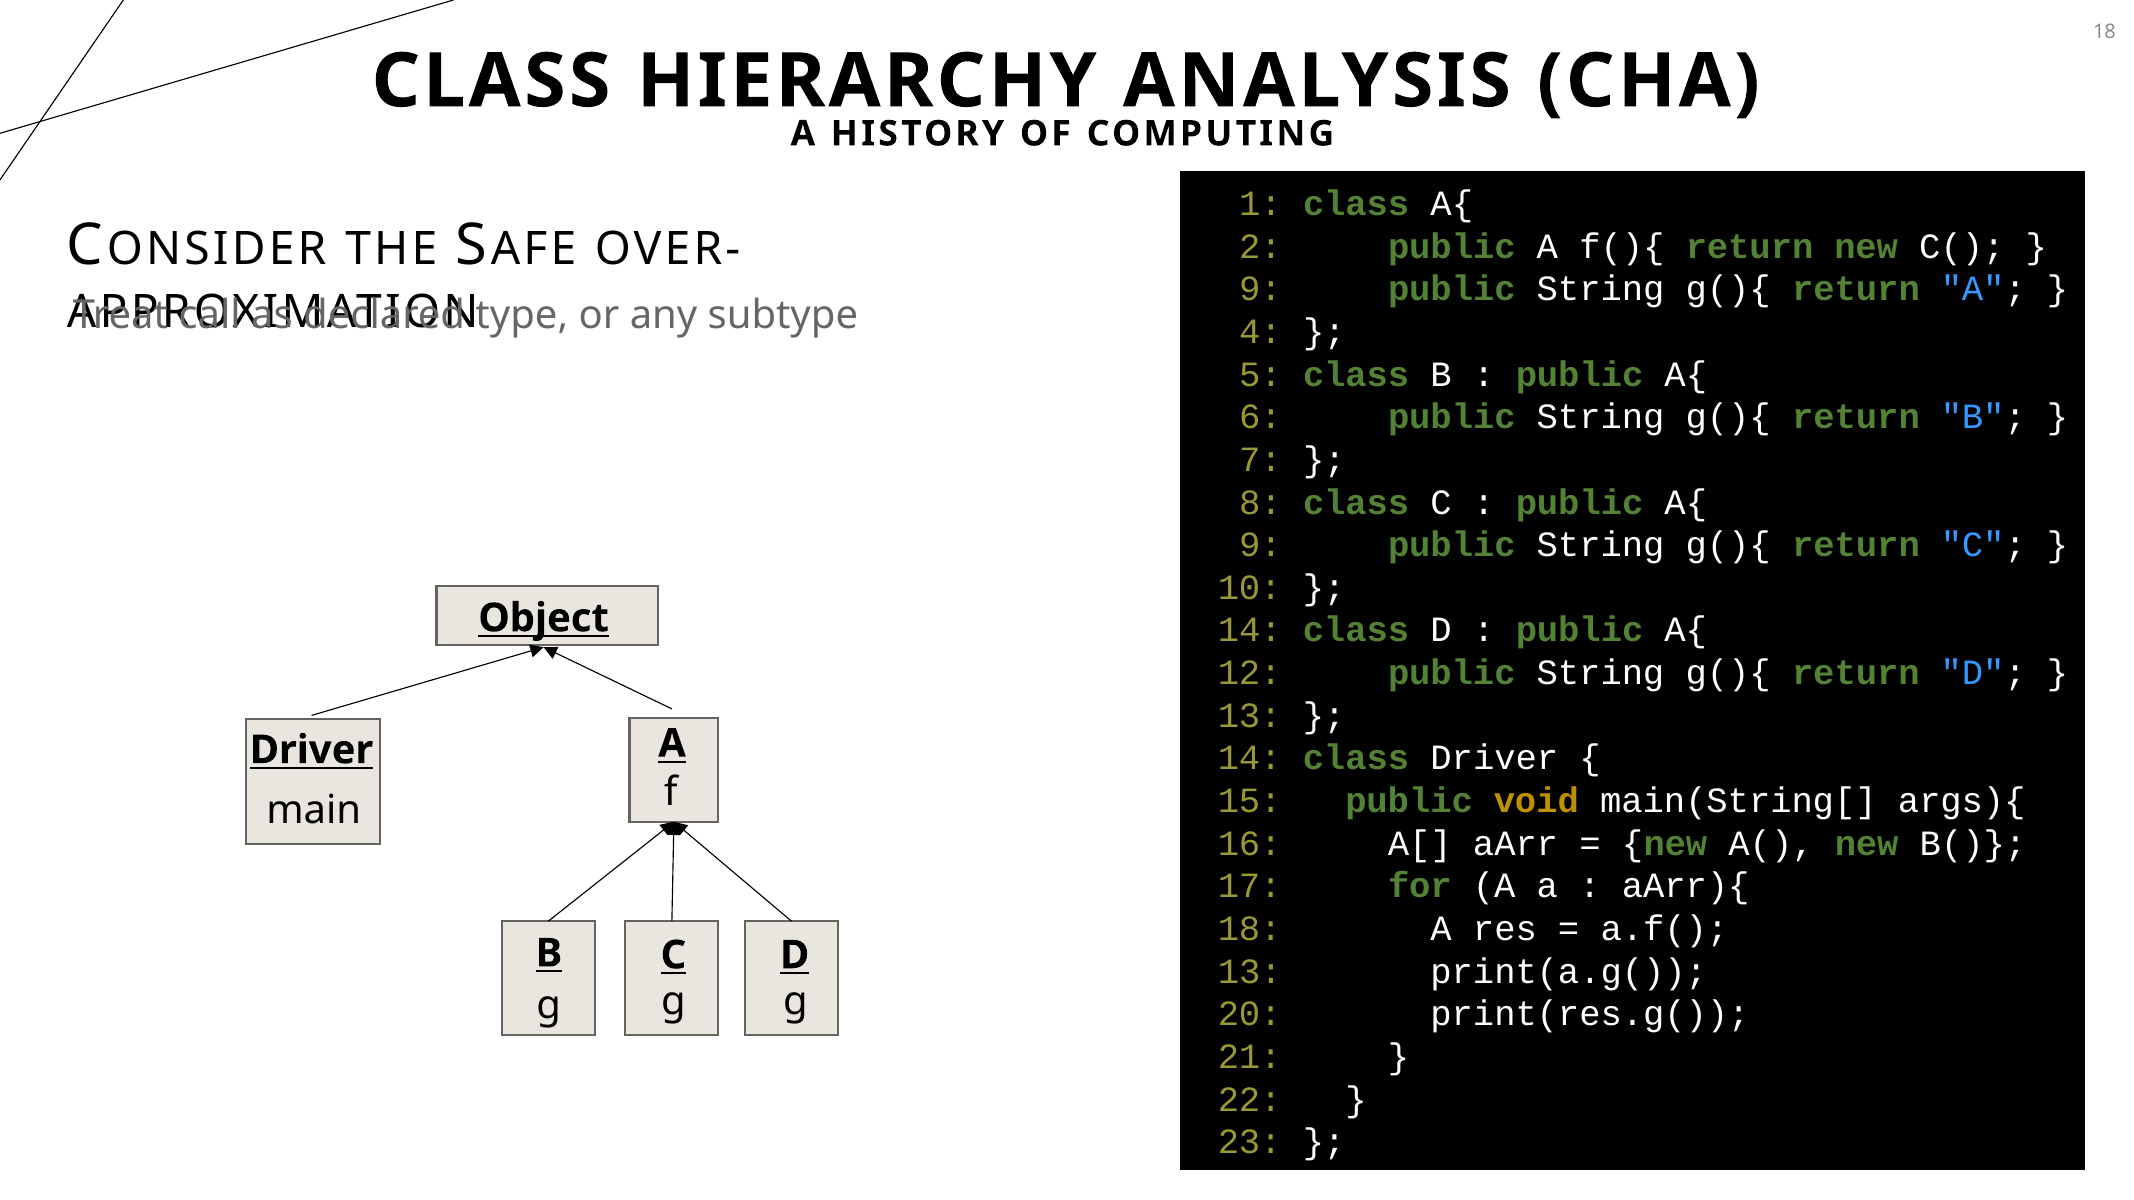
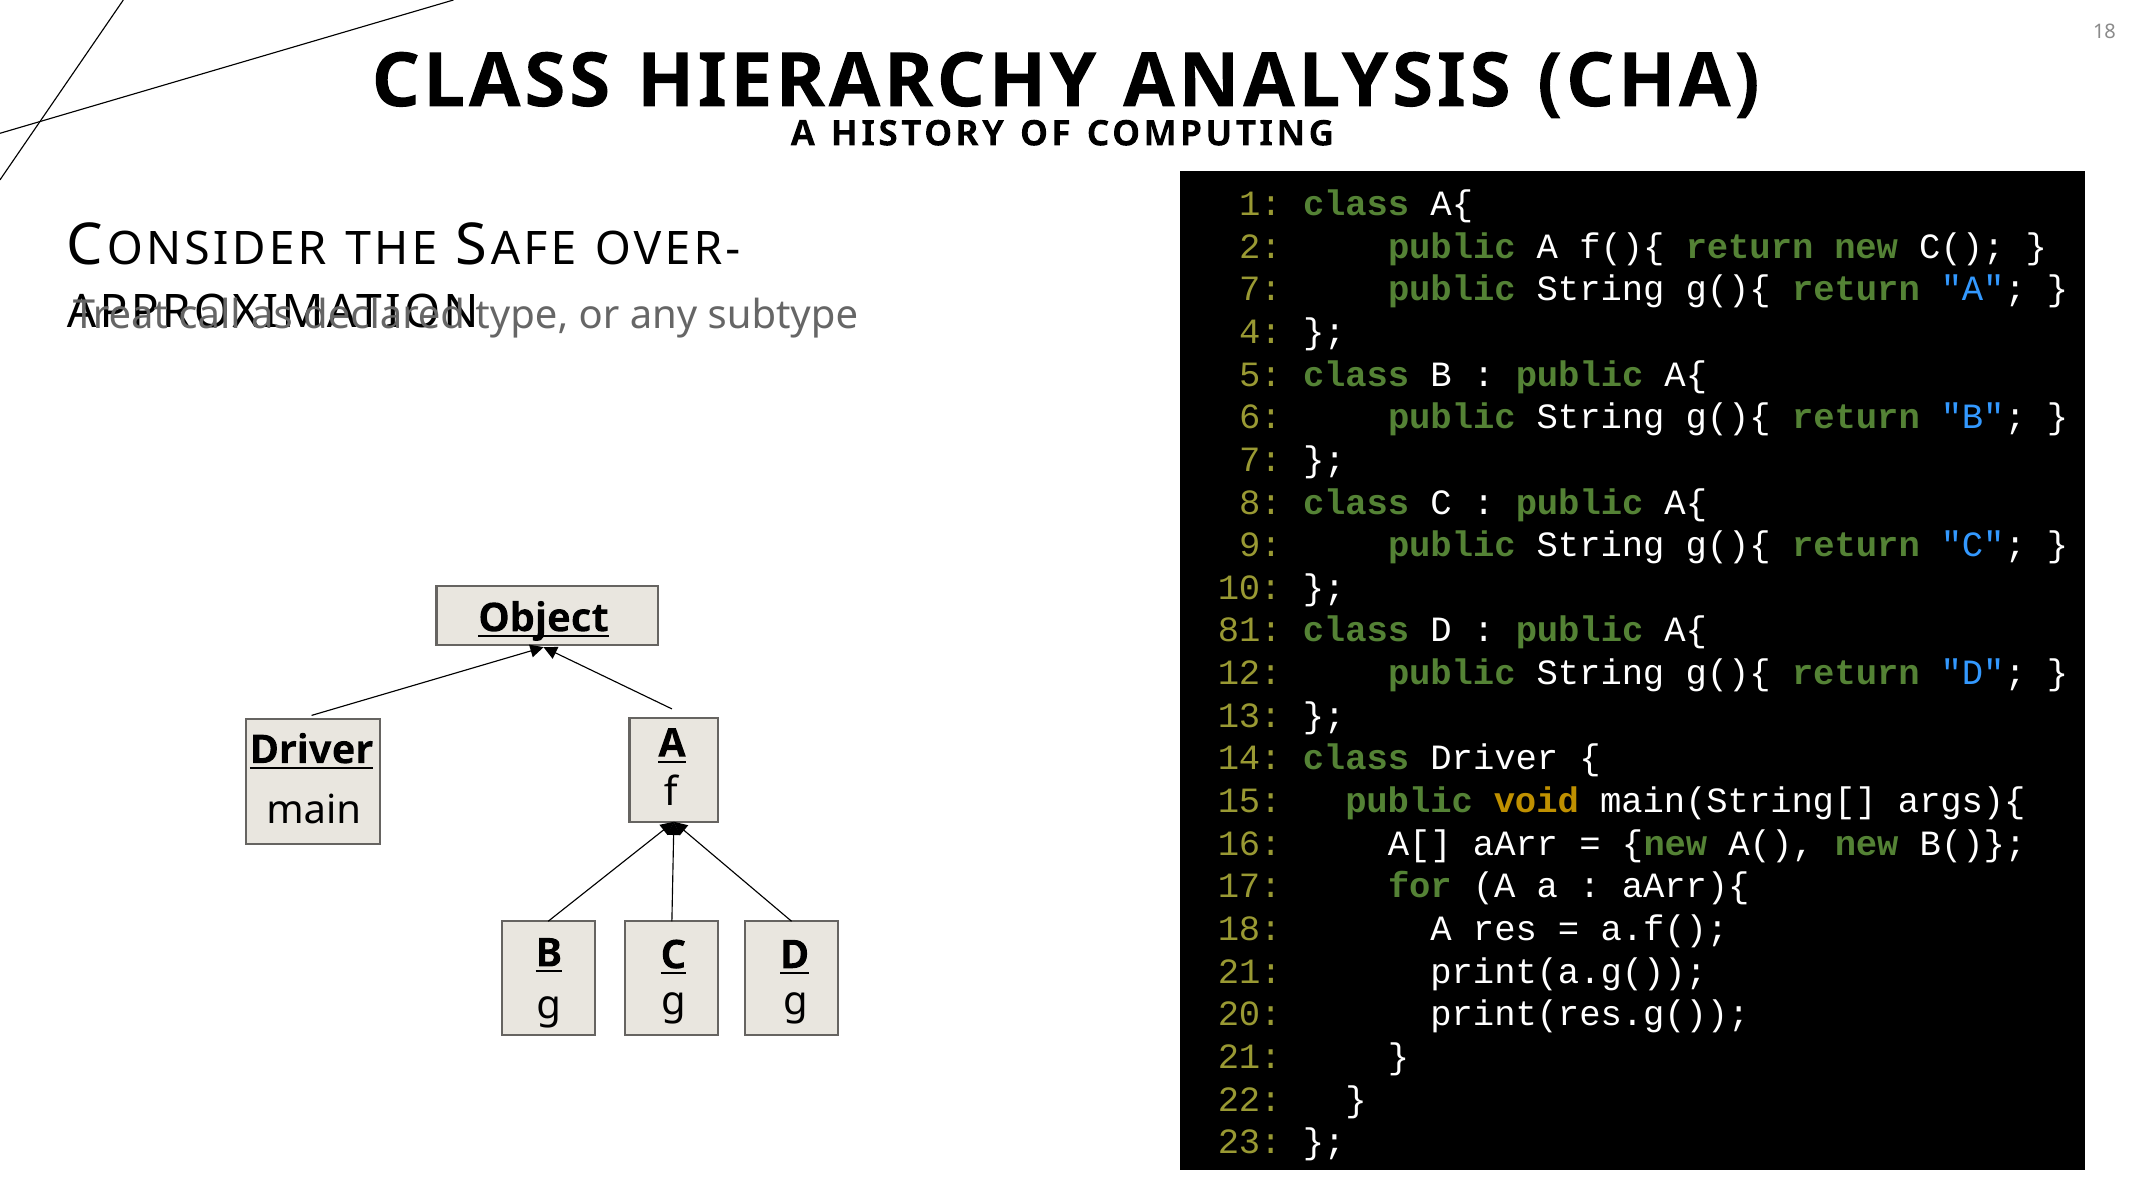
9: 9 -> 7 (1260, 289)
14: 14 -> 81 (1250, 630)
13: 13 -> 21 (1250, 972)
